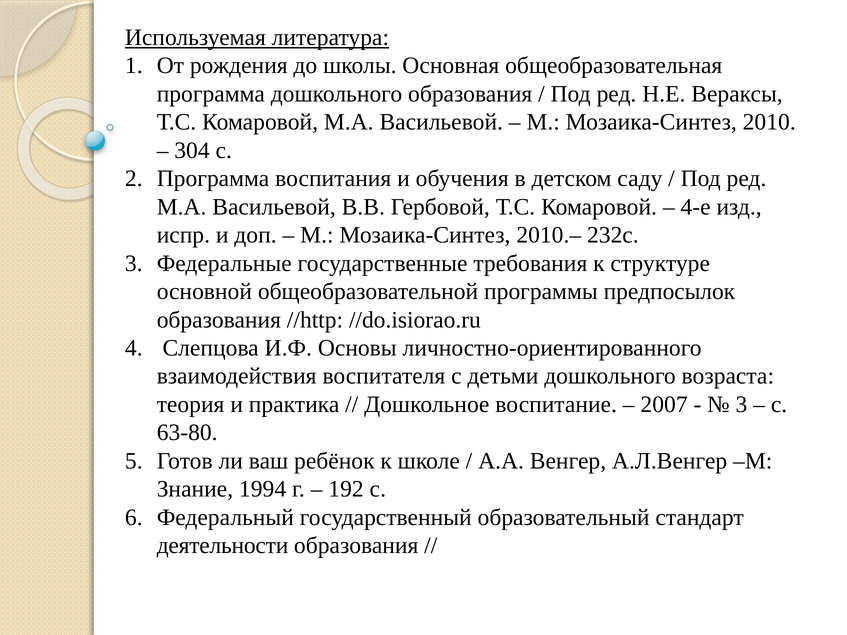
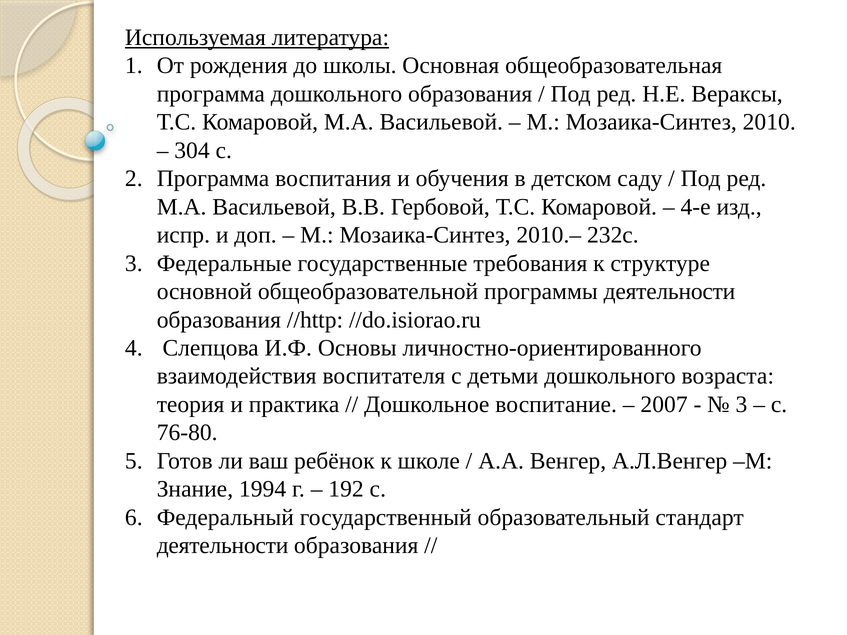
программы предпосылок: предпосылок -> деятельности (669, 292)
63-80: 63-80 -> 76-80 (187, 433)
